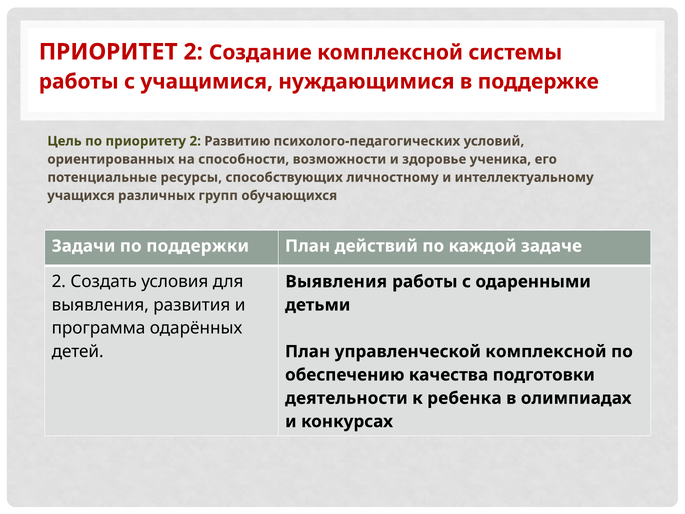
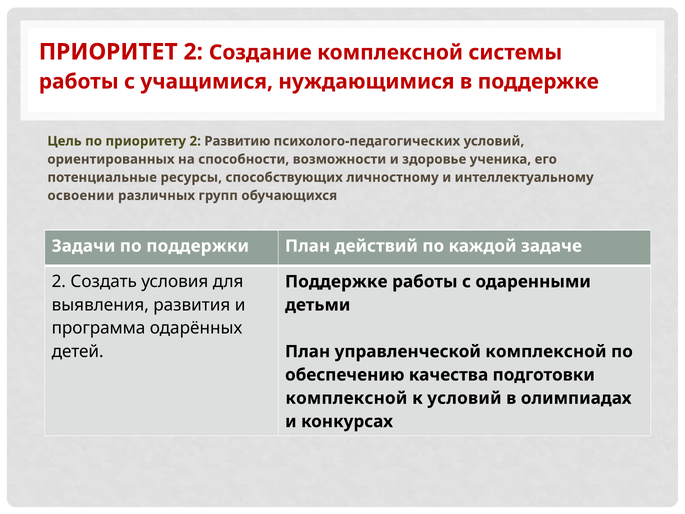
учащихся: учащихся -> освоении (81, 195)
Выявления: Выявления -> Поддержке (336, 282)
деятельности: деятельности -> комплексной (346, 398)
к ребенка: ребенка -> условий (464, 398)
